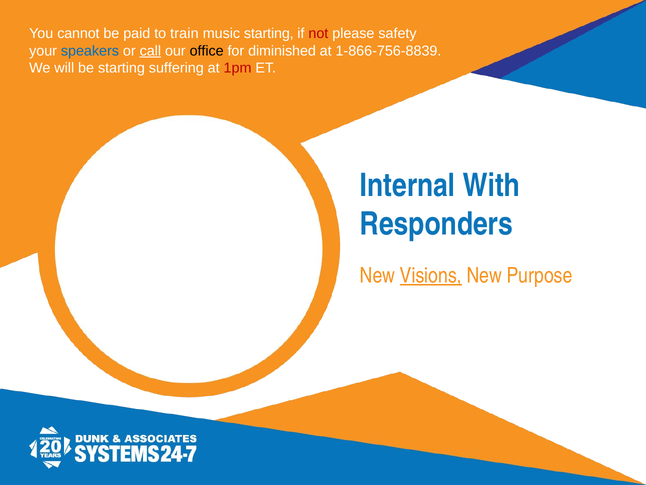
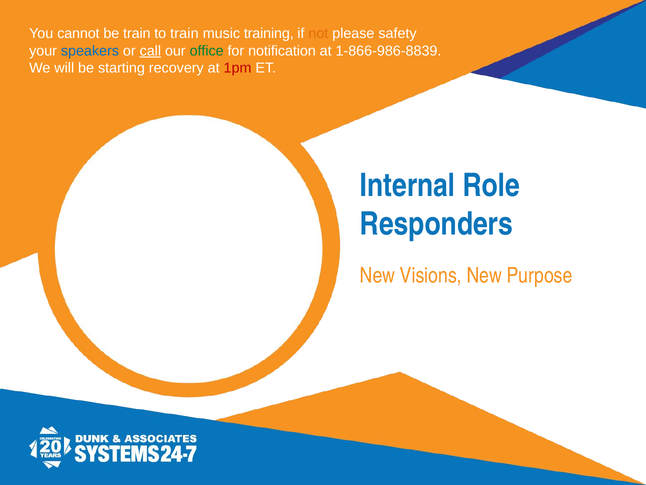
be paid: paid -> train (137, 34)
music starting: starting -> training (269, 34)
not colour: red -> orange (318, 34)
office colour: black -> green (207, 51)
diminished: diminished -> notification (282, 51)
1-866-756-8839: 1-866-756-8839 -> 1-866-986-8839 (388, 51)
suffering: suffering -> recovery (176, 68)
With: With -> Role (491, 185)
Visions underline: present -> none (431, 275)
